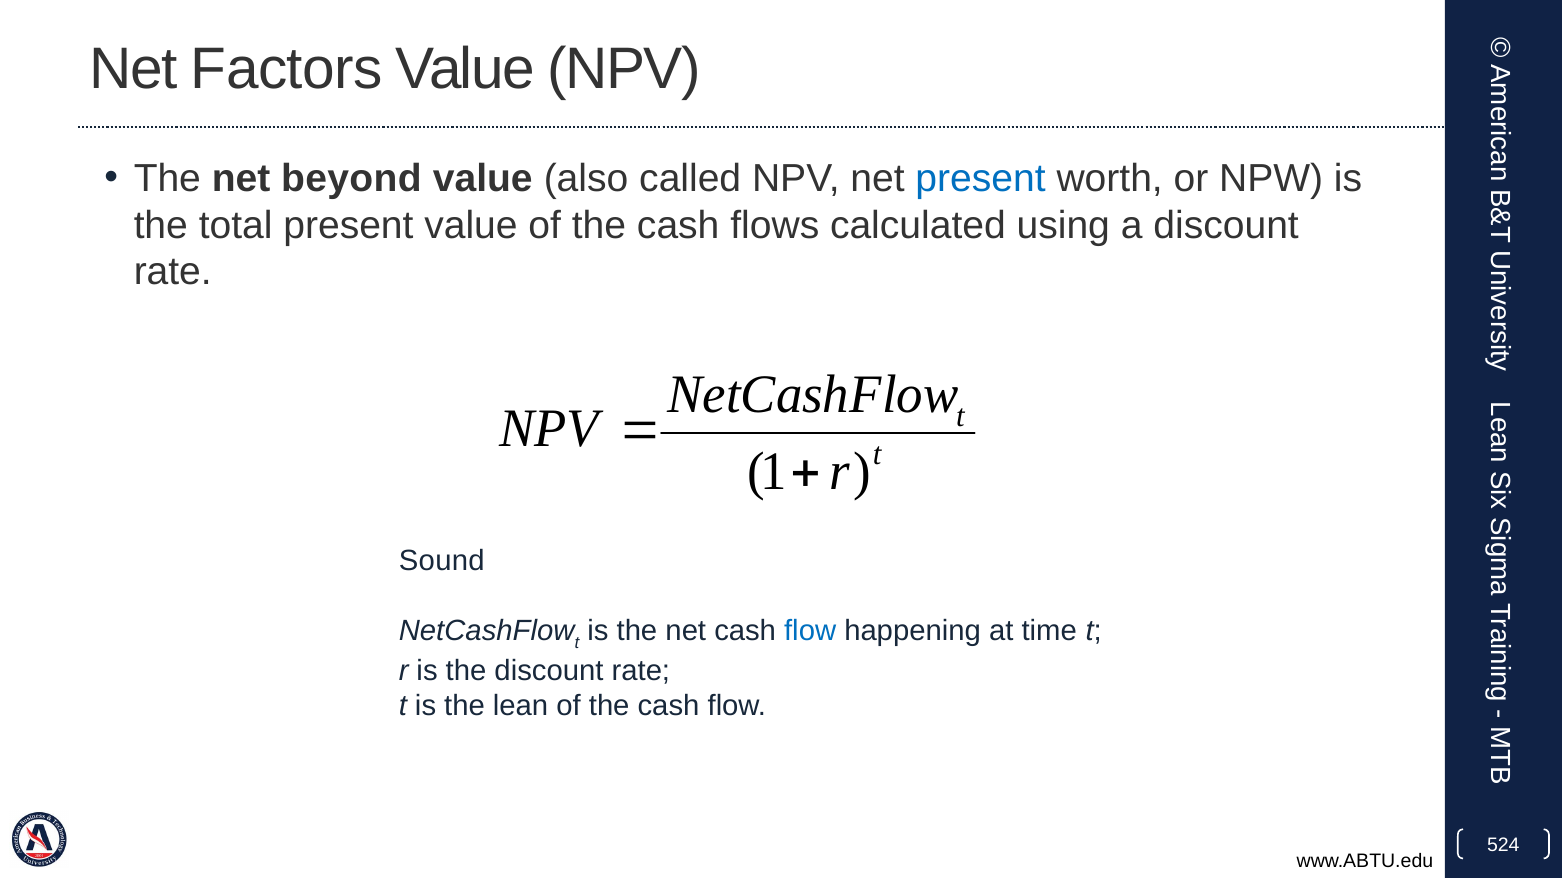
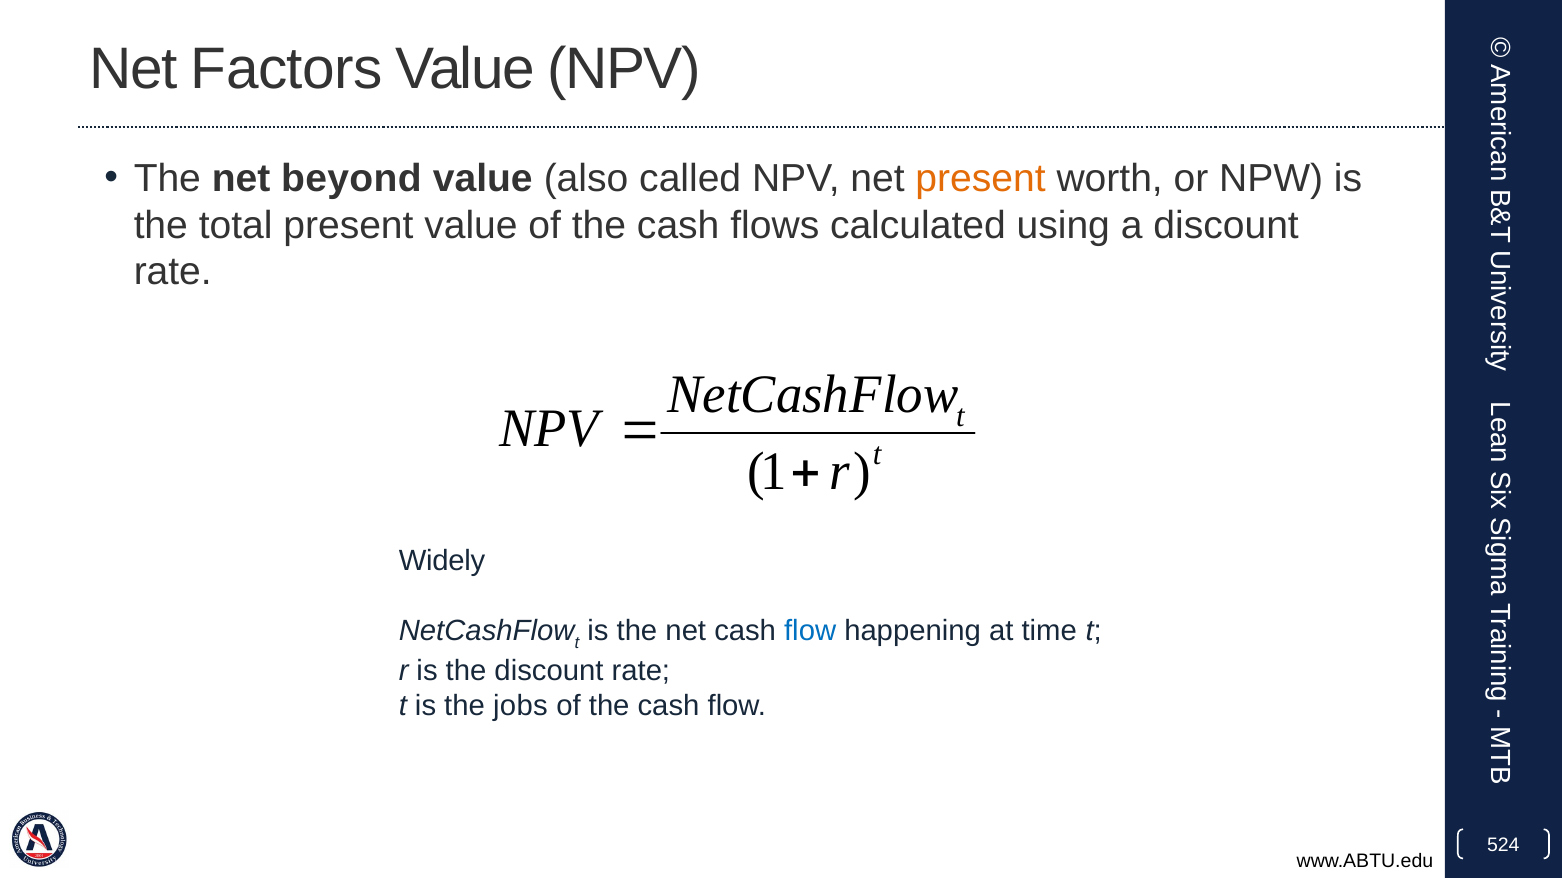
present colour: blue -> orange (981, 178)
Sound: Sound -> Widely (442, 561)
lean: lean -> jobs (520, 707)
